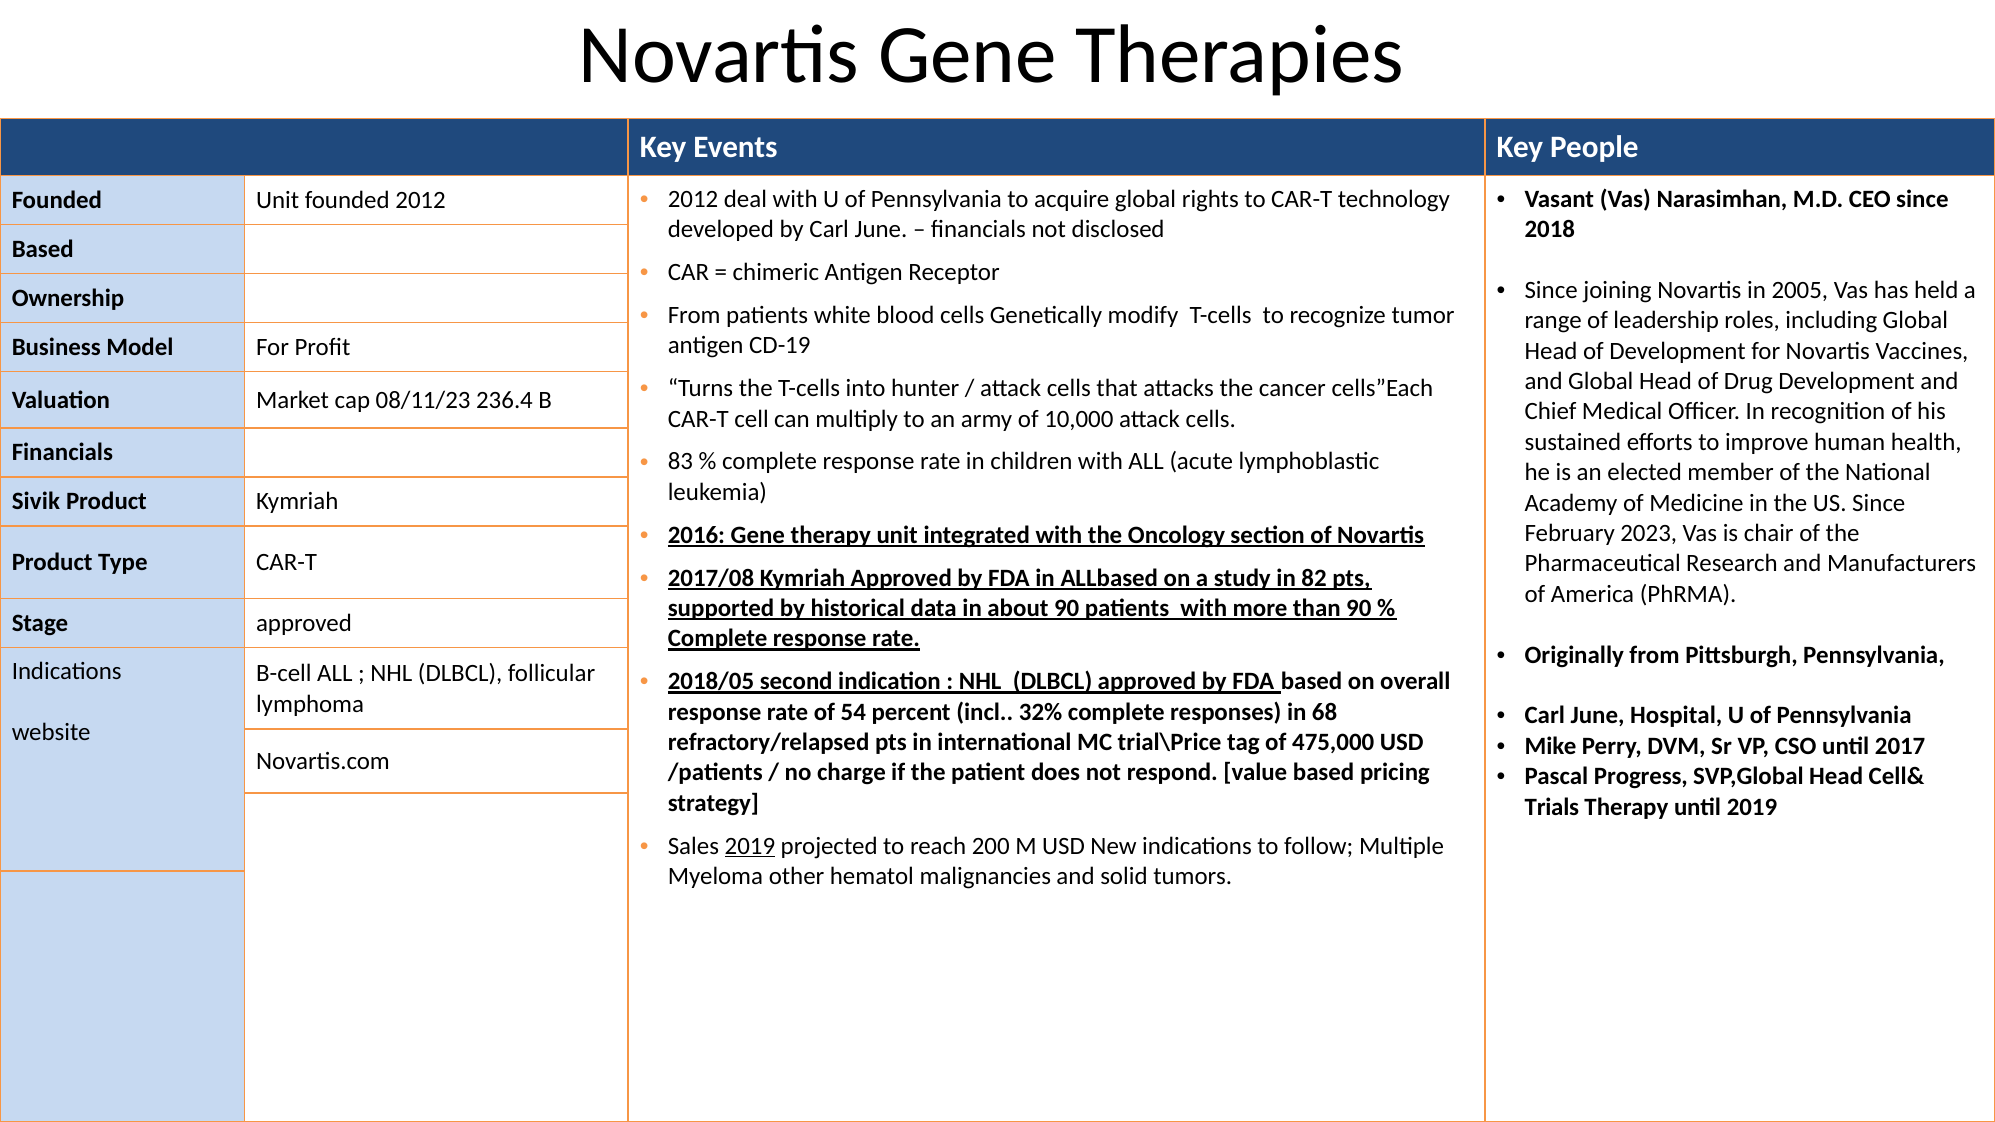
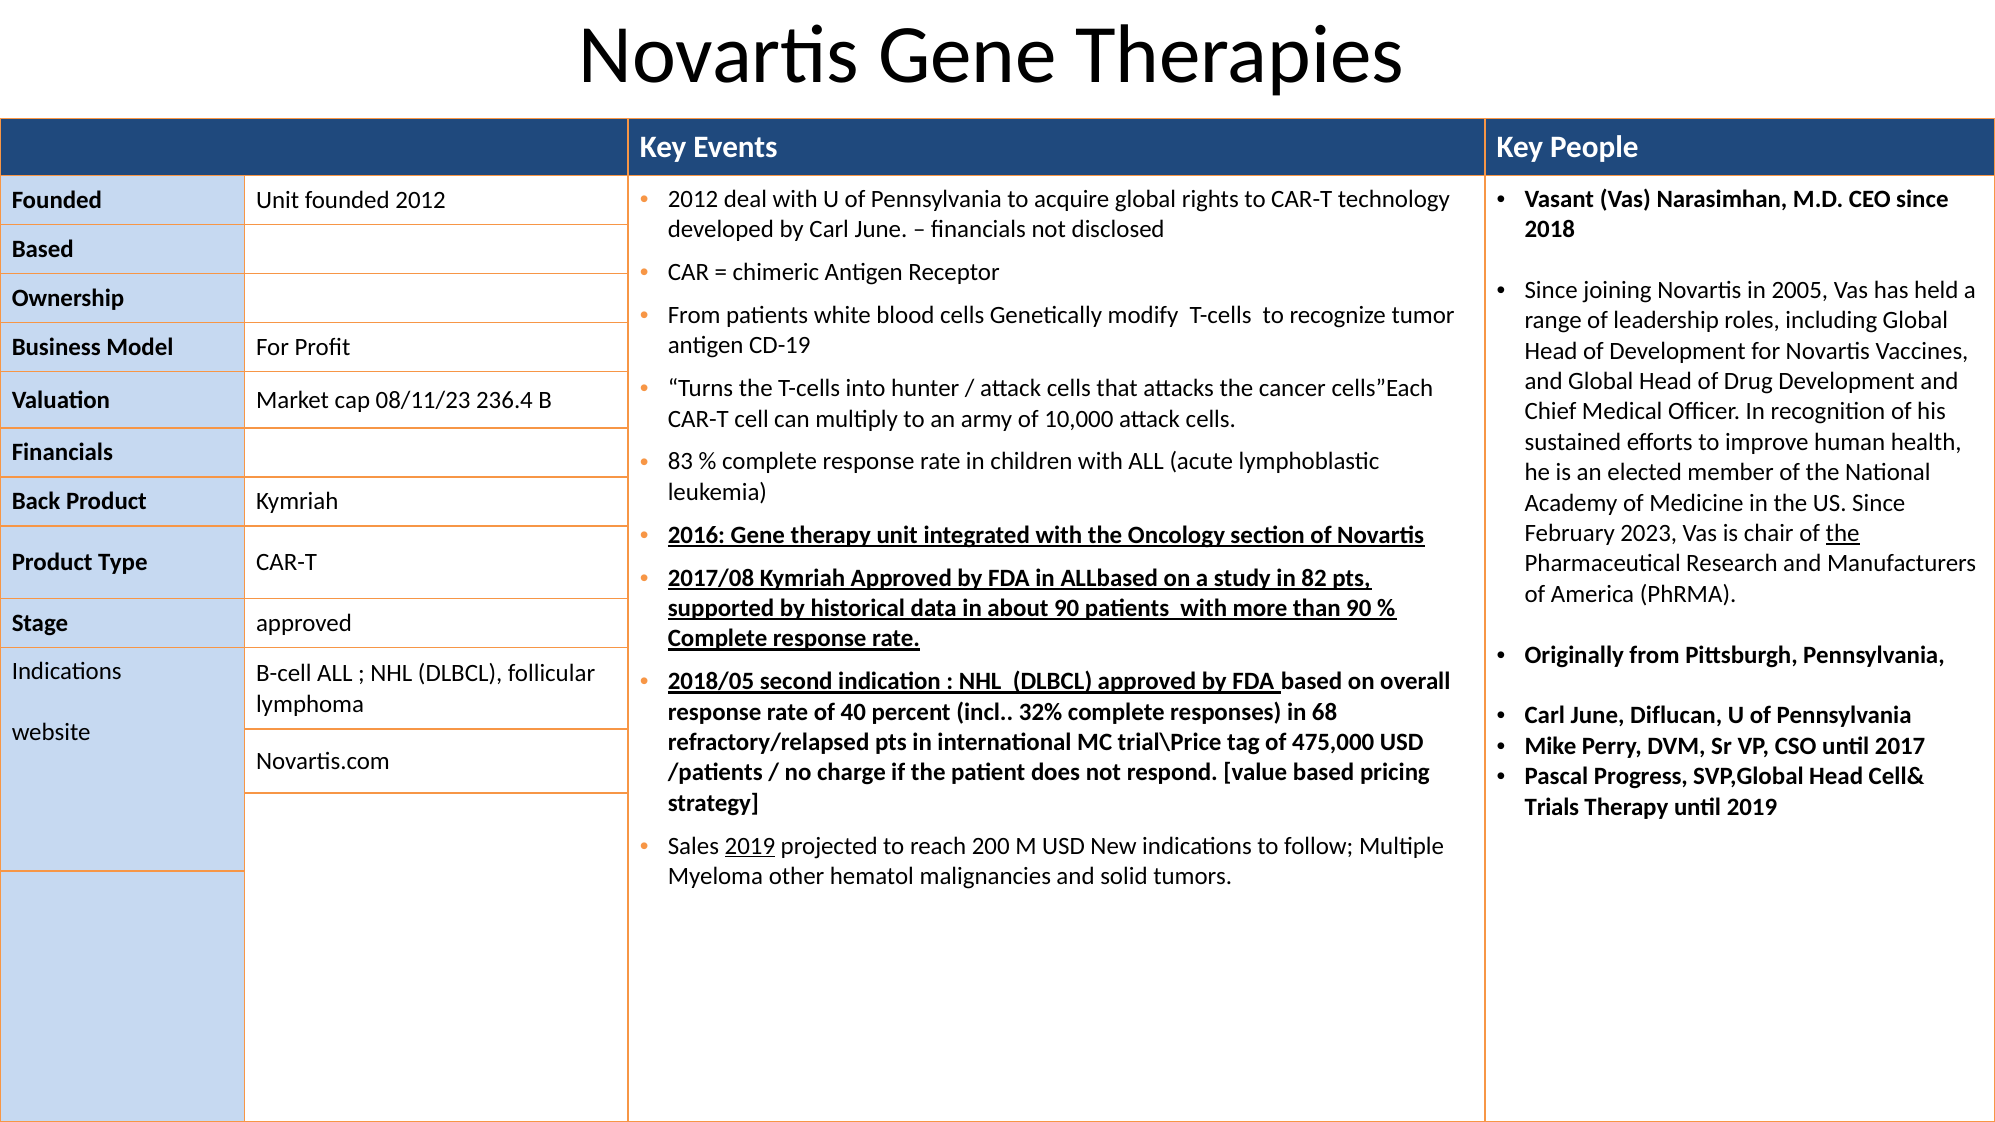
Sivik: Sivik -> Back (36, 502)
the underline: none -> present (1843, 533)
54: 54 -> 40 (853, 712)
Hospital: Hospital -> Diflucan (1676, 716)
